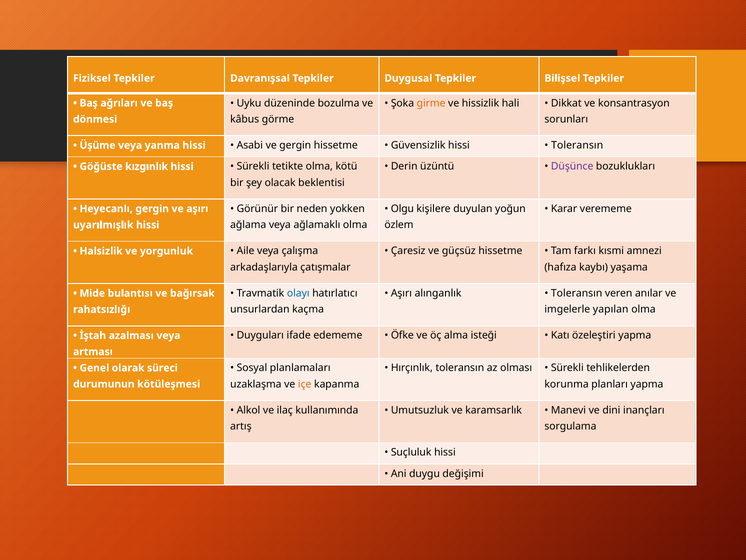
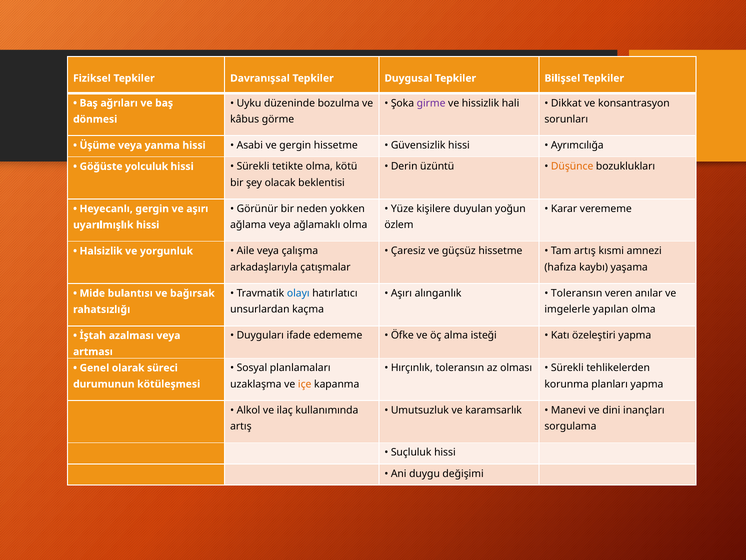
girme colour: orange -> purple (431, 103)
Toleransın: Toleransın -> Ayrımcılığa (577, 145)
Düşünce colour: purple -> orange (572, 166)
kızgınlık: kızgınlık -> yolculuk (147, 166)
Olgu: Olgu -> Yüze (402, 209)
Tam farkı: farkı -> artış (585, 251)
